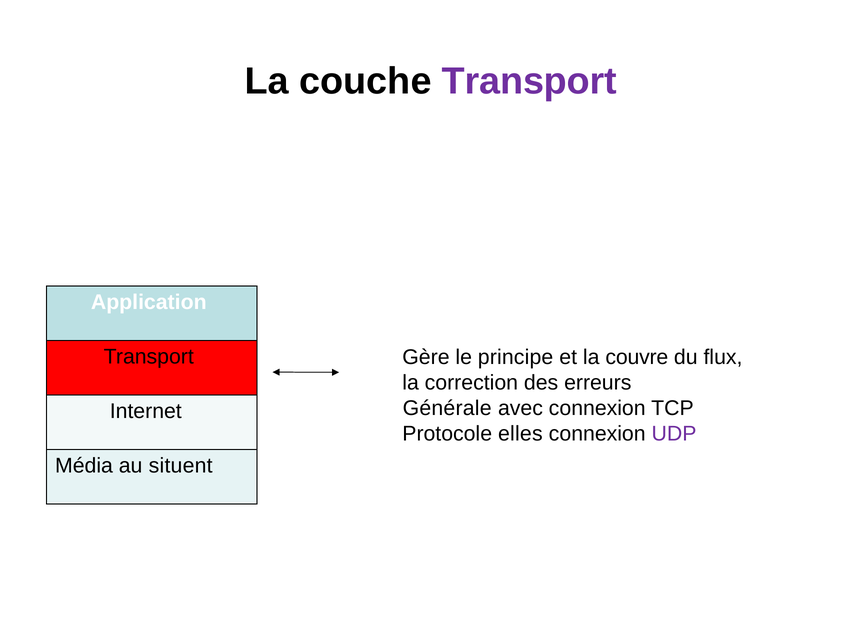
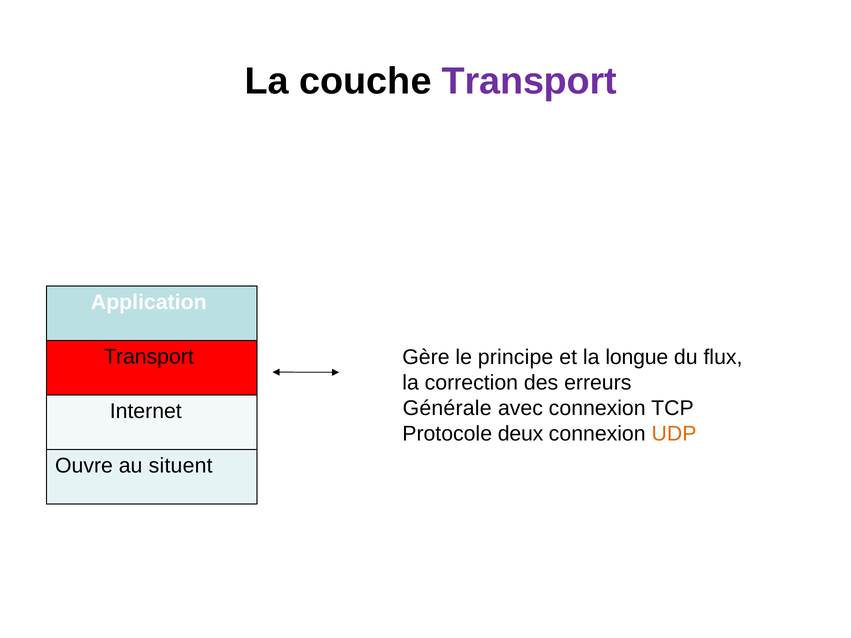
couvre: couvre -> longue (637, 357)
elles: elles -> deux (521, 434)
UDP colour: purple -> orange (674, 434)
Média: Média -> Ouvre (84, 466)
